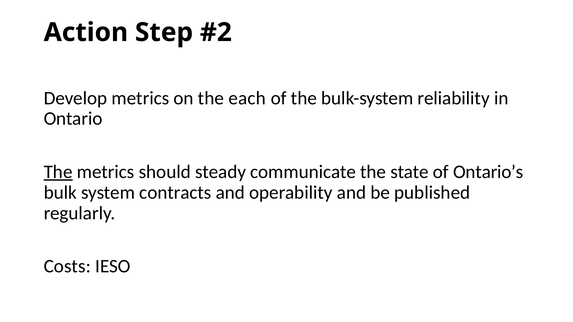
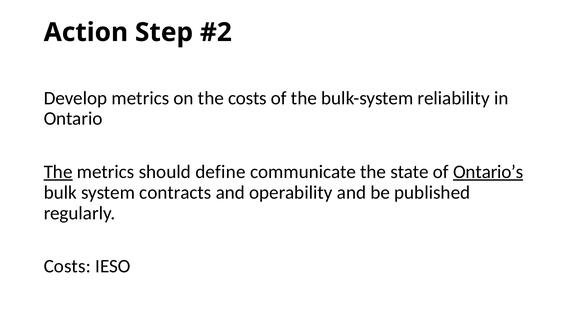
the each: each -> costs (247, 98)
steady: steady -> define (220, 172)
Ontario’s underline: none -> present (488, 172)
